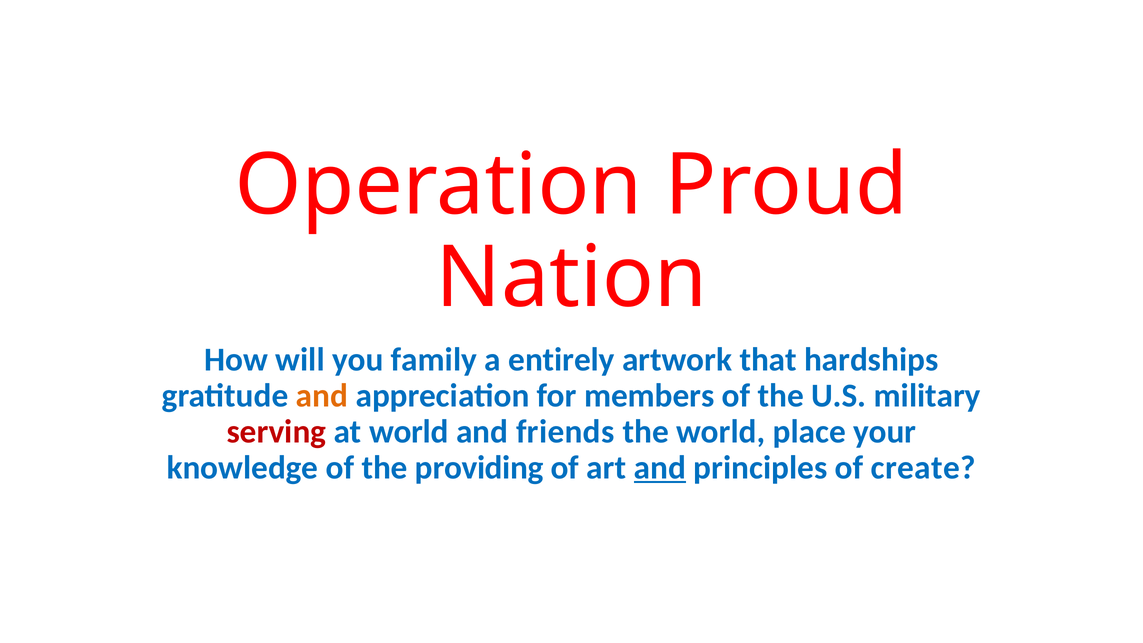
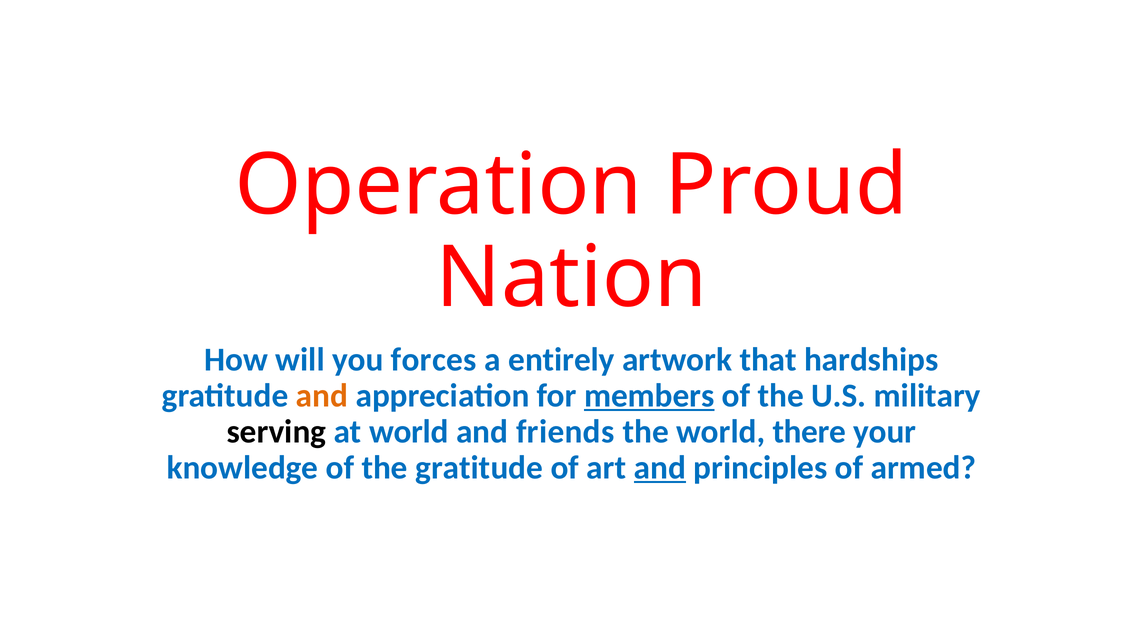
family: family -> forces (434, 360)
members underline: none -> present (649, 396)
serving colour: red -> black (276, 432)
place: place -> there (809, 432)
the providing: providing -> gratitude (479, 468)
create: create -> armed (923, 468)
